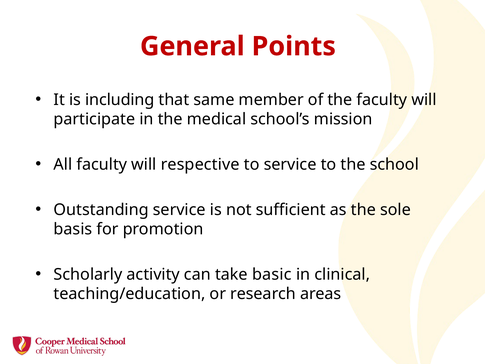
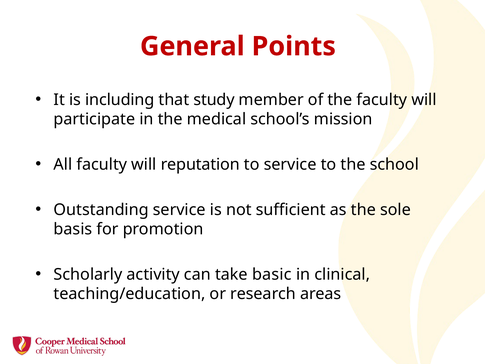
same: same -> study (214, 100)
respective: respective -> reputation (200, 164)
